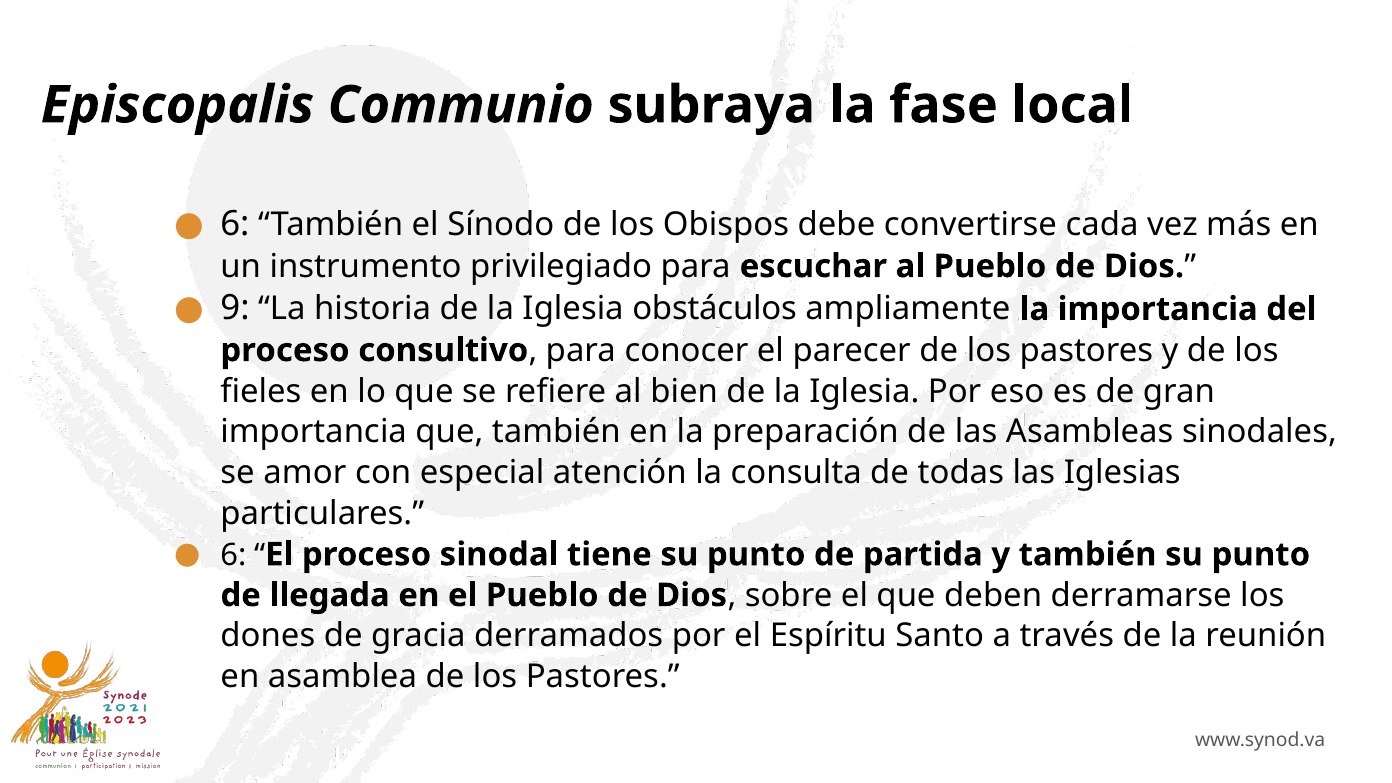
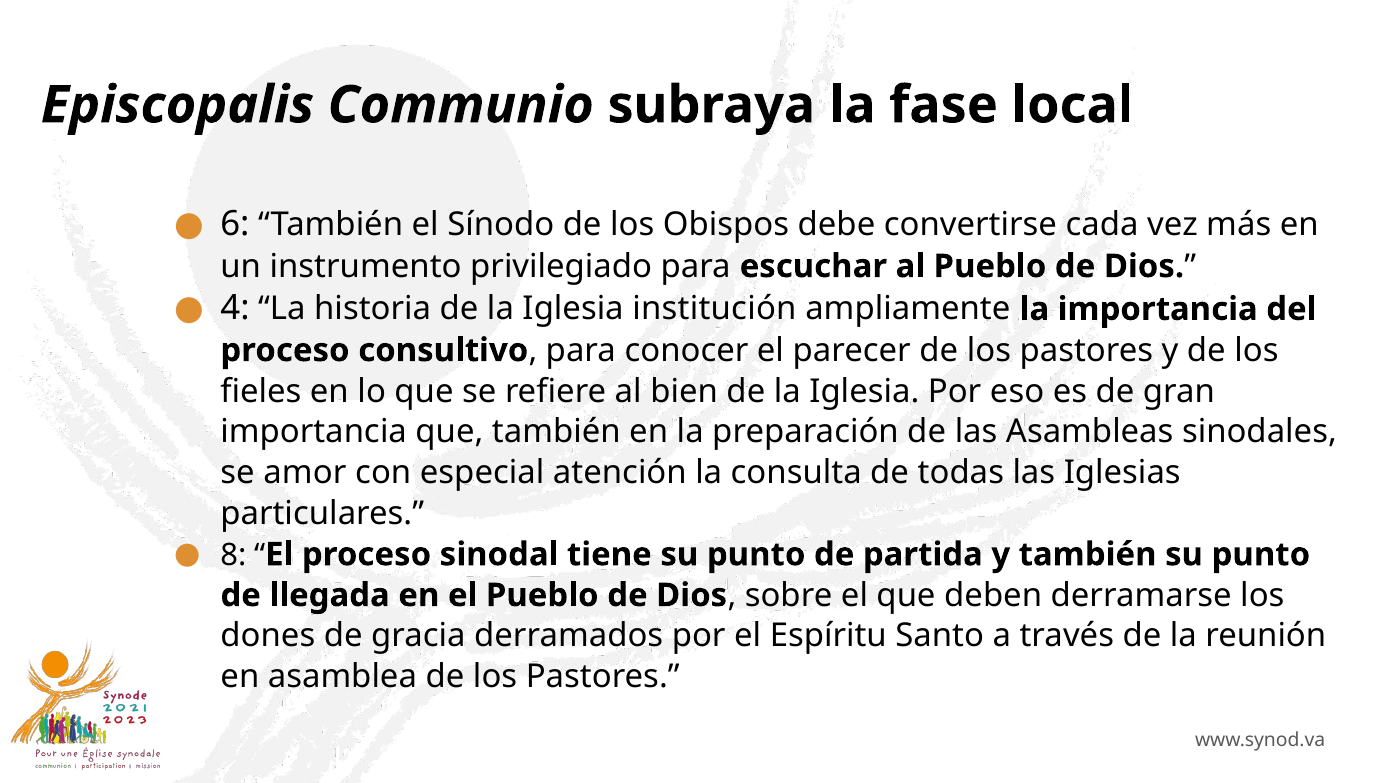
9: 9 -> 4 (235, 309)
obstáculos: obstáculos -> institución (714, 309)
6: 6 -> 8 (233, 555)
